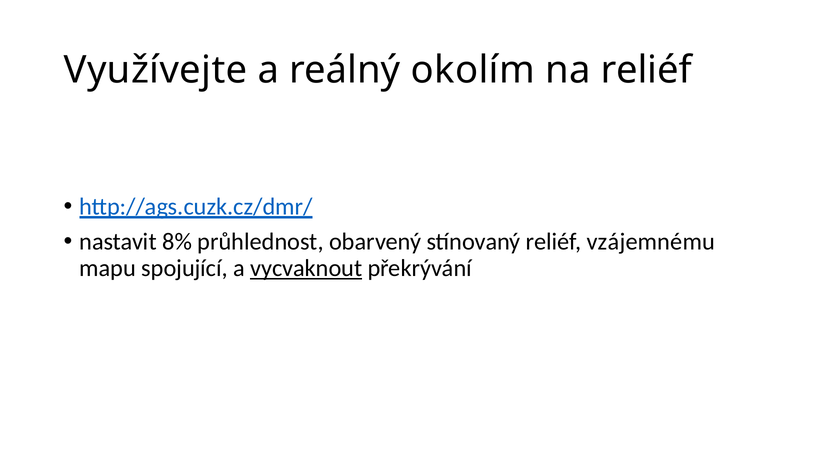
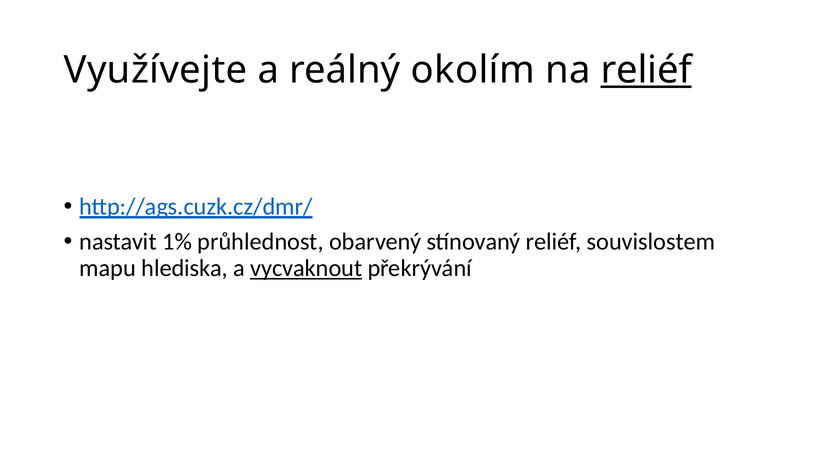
reliéf underline: none -> present (646, 70)
8%: 8% -> 1% (177, 242)
vzájemnému: vzájemnému -> souvislostem (651, 242)
spojující: spojující -> hlediska (185, 268)
